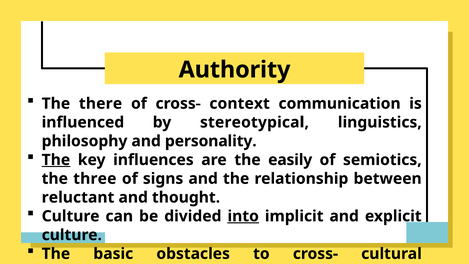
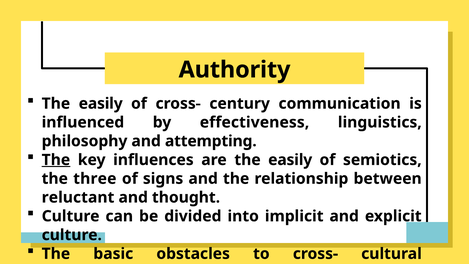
there: there -> easily (101, 103)
context: context -> century (240, 103)
stereotypical: stereotypical -> effectiveness (254, 122)
personality: personality -> attempting (211, 141)
into underline: present -> none (243, 216)
